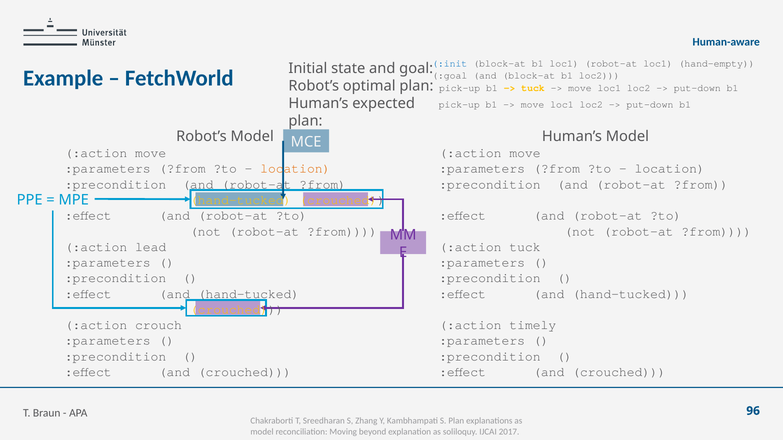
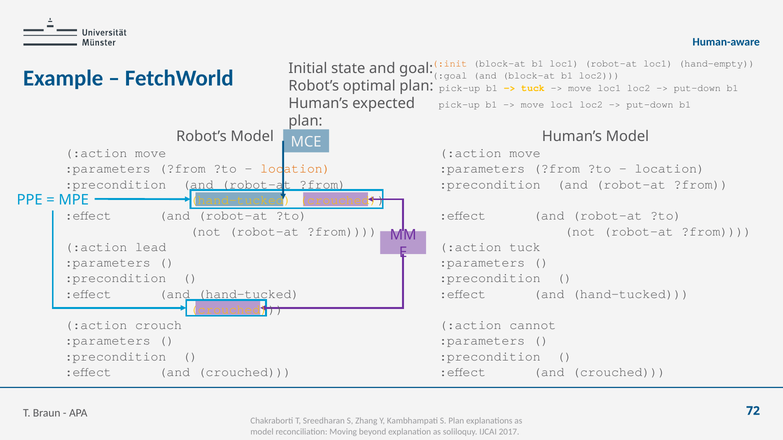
:init colour: blue -> orange (450, 64)
timely: timely -> cannot (533, 325)
96: 96 -> 72 (753, 411)
